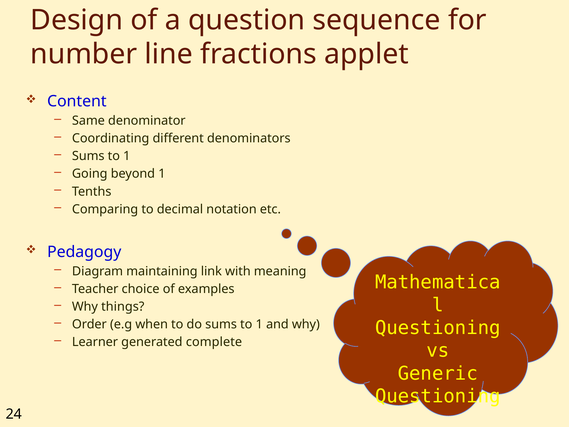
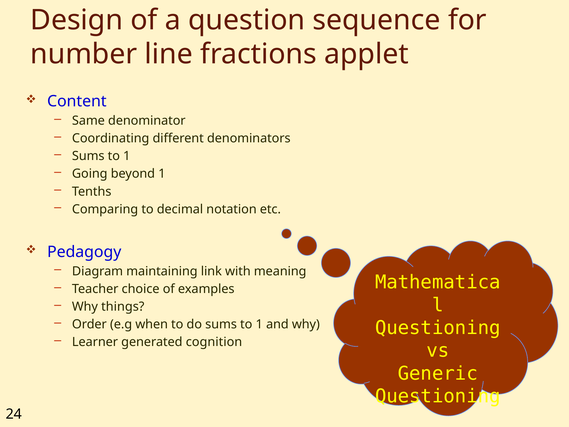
complete: complete -> cognition (214, 342)
